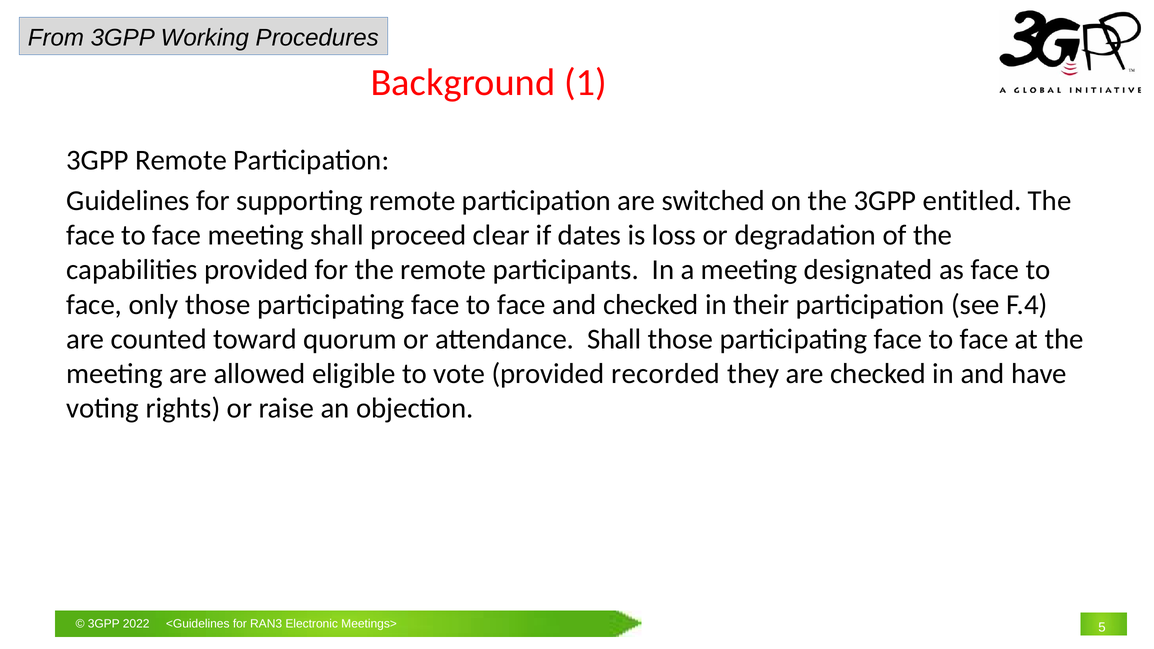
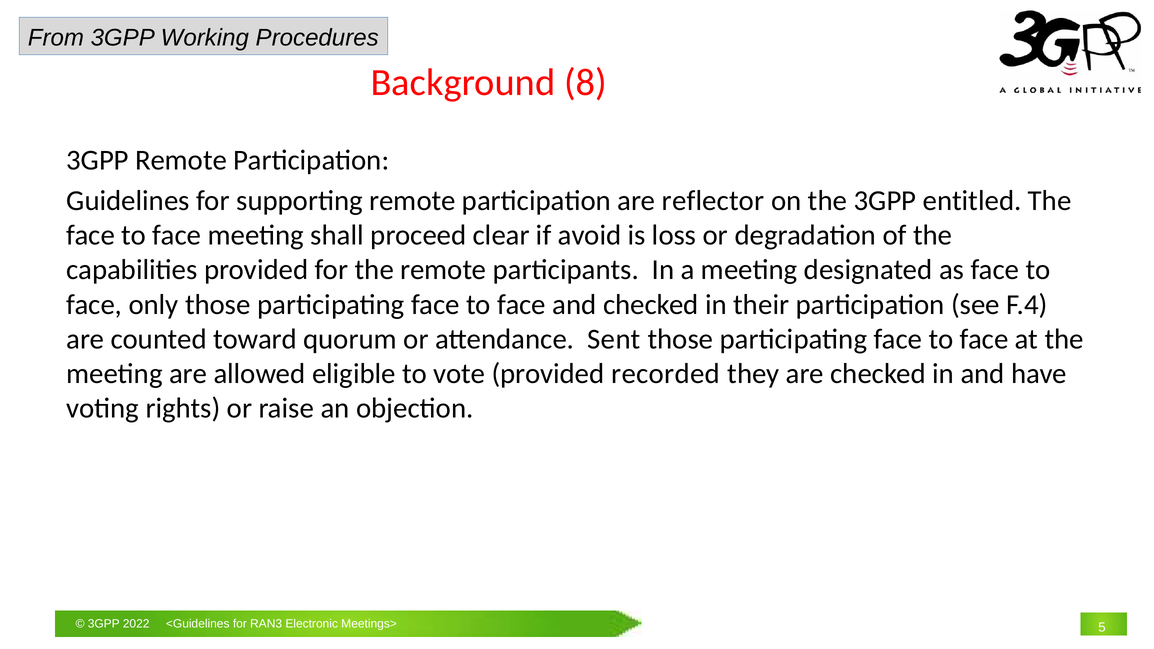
1: 1 -> 8 (585, 83)
switched: switched -> reflector (713, 201)
dates: dates -> avoid (590, 235)
attendance Shall: Shall -> Sent (614, 339)
